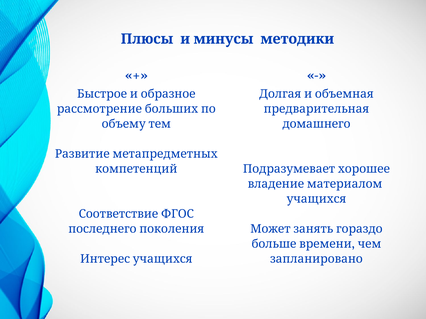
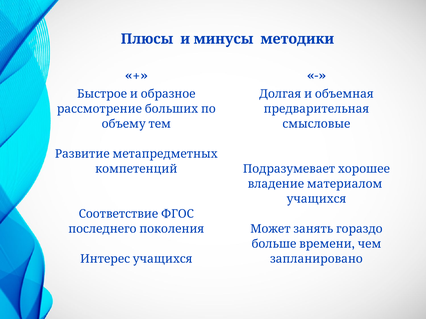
домашнего: домашнего -> смысловые (316, 124)
